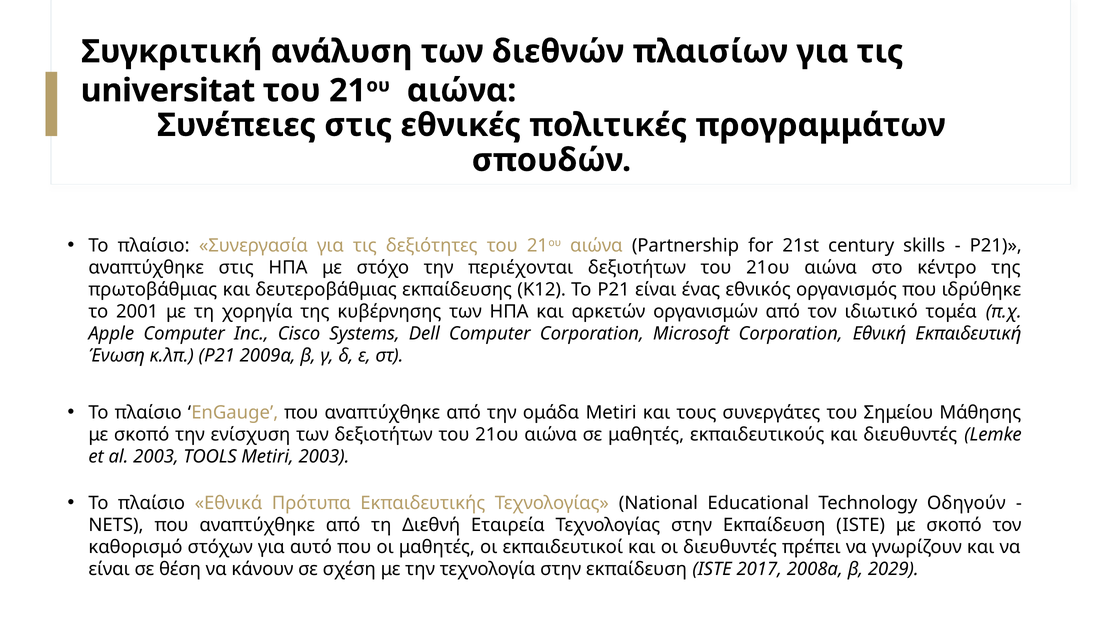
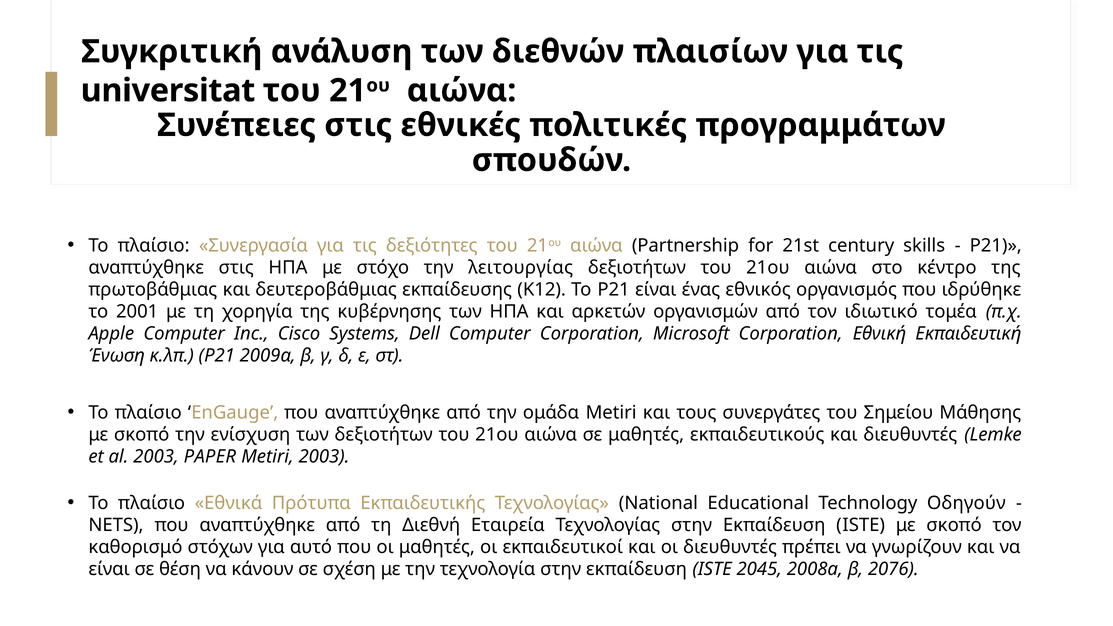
περιέχονται: περιέχονται -> λειτουργίας (521, 268)
TOOLS: TOOLS -> PAPER (210, 457)
2017: 2017 -> 2045 (759, 569)
2029: 2029 -> 2076 (893, 569)
